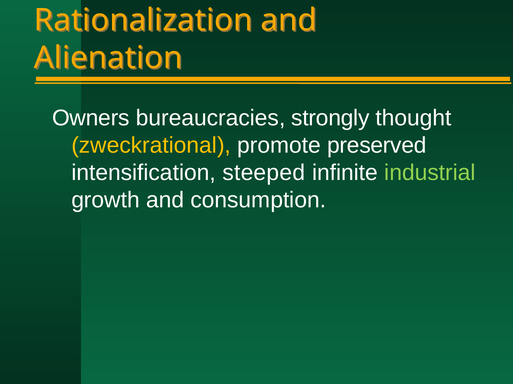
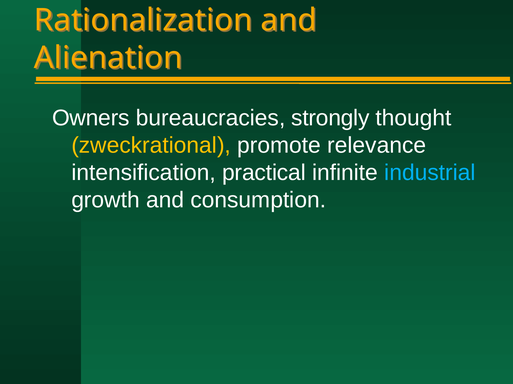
preserved: preserved -> relevance (377, 146)
steeped: steeped -> practical (264, 173)
industrial colour: light green -> light blue (430, 173)
